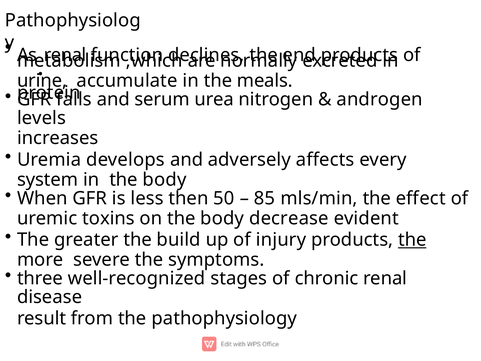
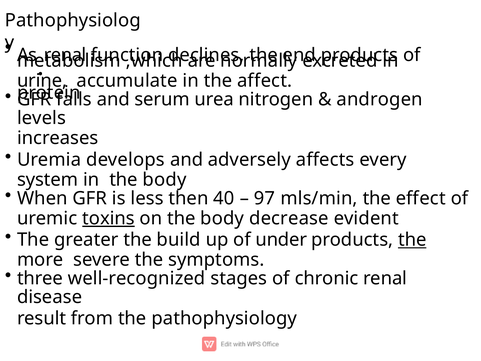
meals: meals -> affect (265, 81)
50: 50 -> 40 (224, 198)
85: 85 -> 97 (265, 198)
toxins underline: none -> present (108, 218)
injury: injury -> under (281, 239)
